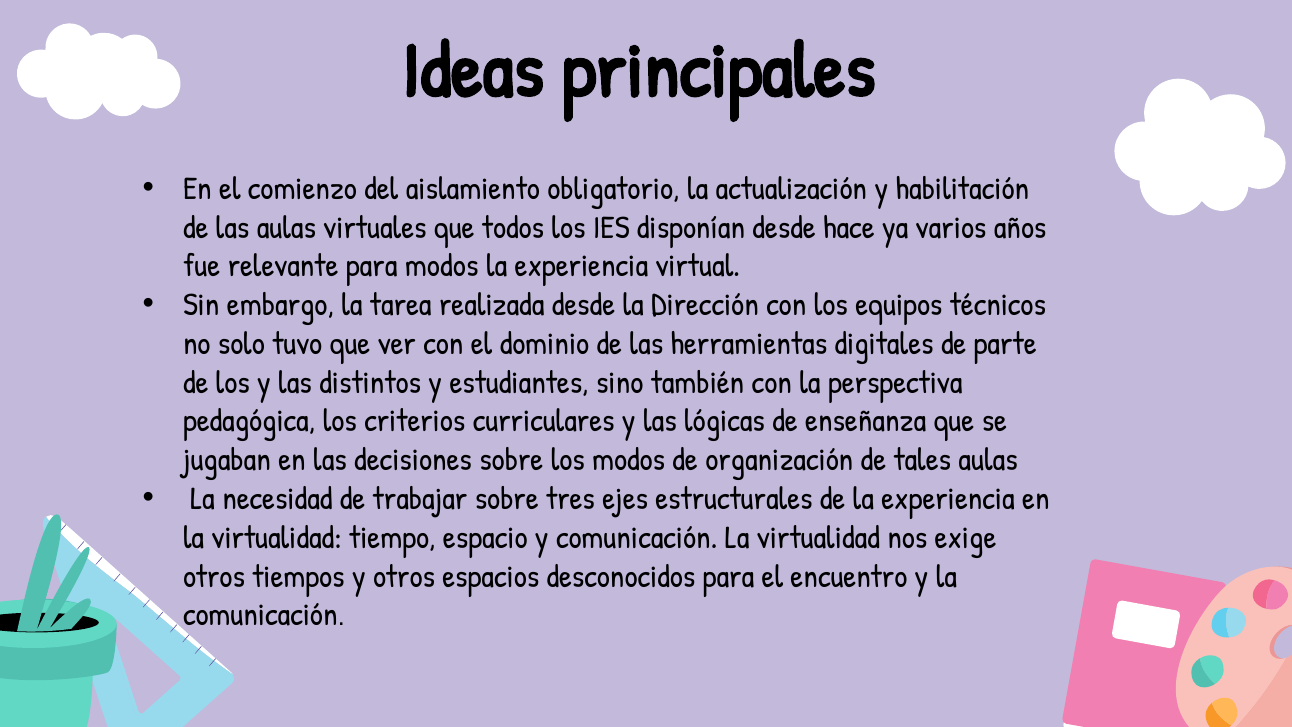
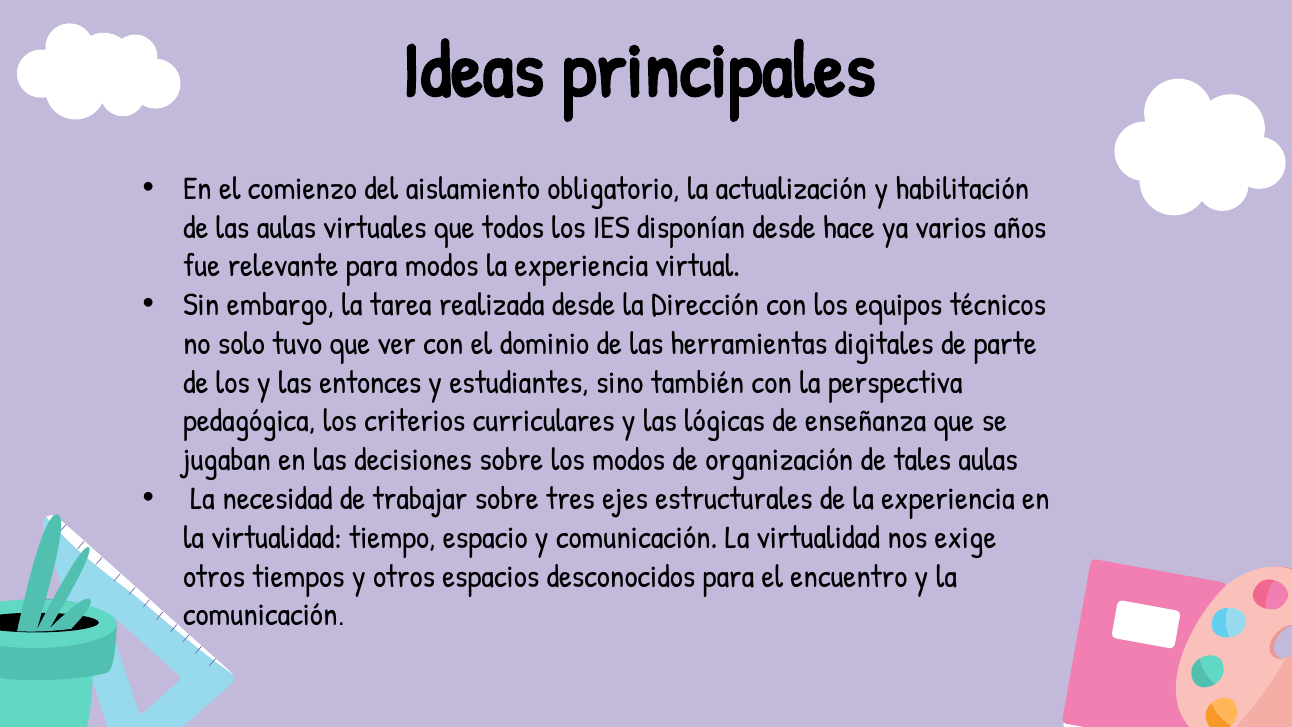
distintos: distintos -> entonces (370, 382)
